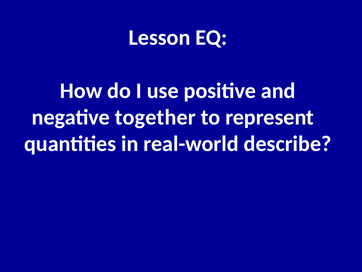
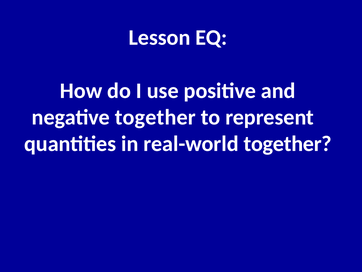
real-world describe: describe -> together (288, 144)
